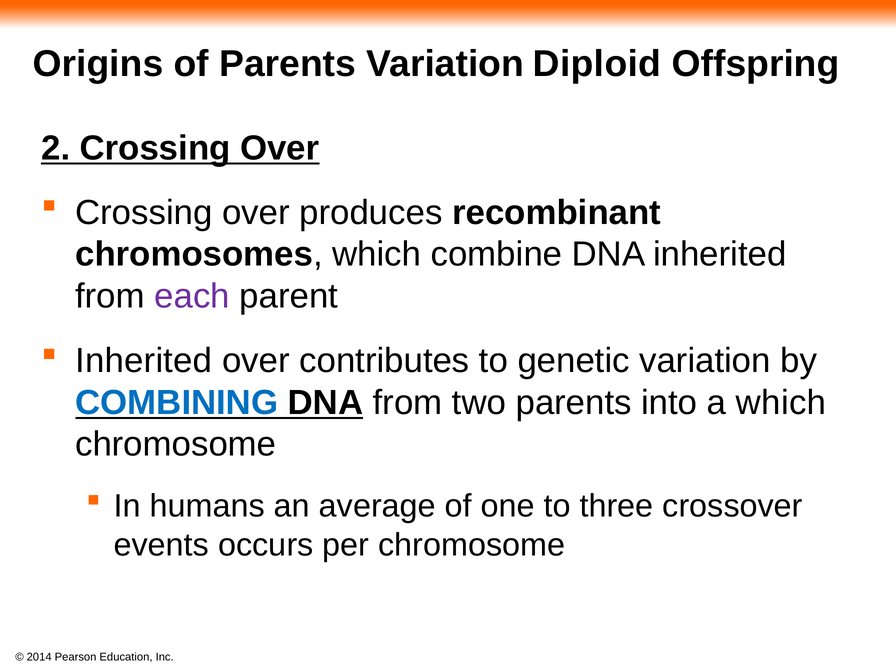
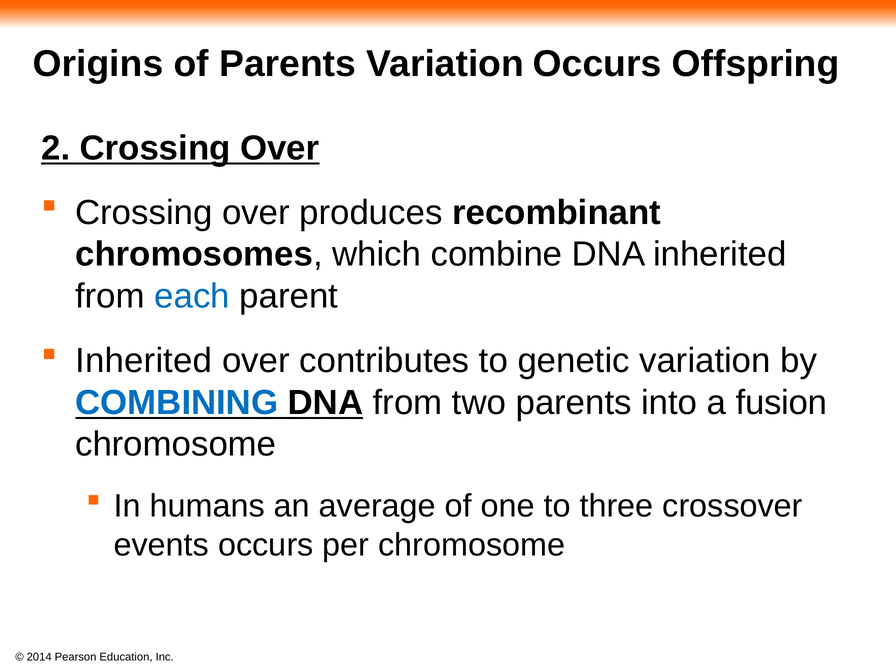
Variation Diploid: Diploid -> Occurs (597, 64)
each colour: purple -> blue (192, 296)
a which: which -> fusion (781, 403)
